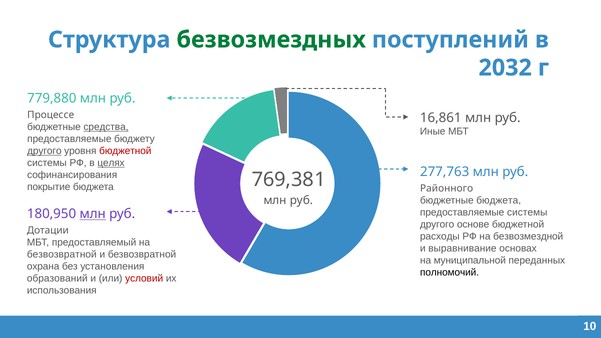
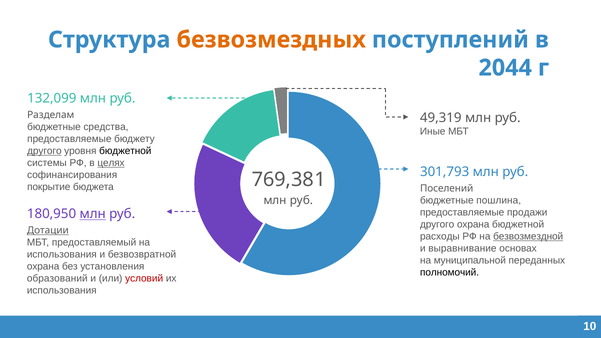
безвозмездных colour: green -> orange (271, 40)
2032: 2032 -> 2044 (505, 68)
779,880: 779,880 -> 132,099 (52, 99)
Процессе: Процессе -> Разделам (51, 115)
16,861: 16,861 -> 49,319 (441, 118)
средства underline: present -> none (106, 127)
бюджетной colour: red -> black (125, 151)
277,763: 277,763 -> 301,793 (445, 172)
Районного: Районного -> Поселений (447, 188)
бюджетные бюджета: бюджета -> пошлина (499, 200)
предоставляемые системы: системы -> продажи (527, 212)
другого основе: основе -> охрана (473, 224)
Дотации underline: none -> present (48, 230)
безвозмездной underline: none -> present (528, 236)
безвозвратной: безвозвратной -> использования (62, 254)
